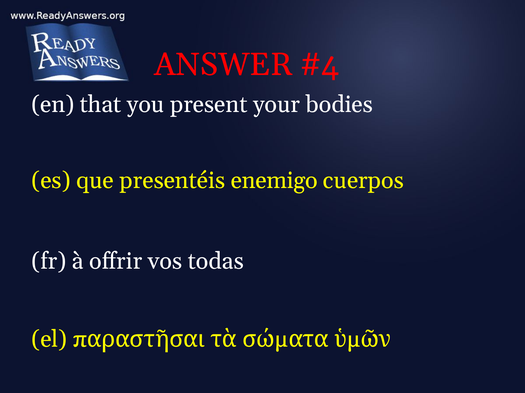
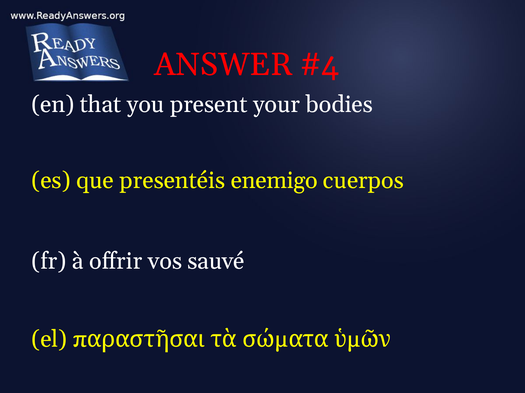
todas: todas -> sauvé (216, 262)
